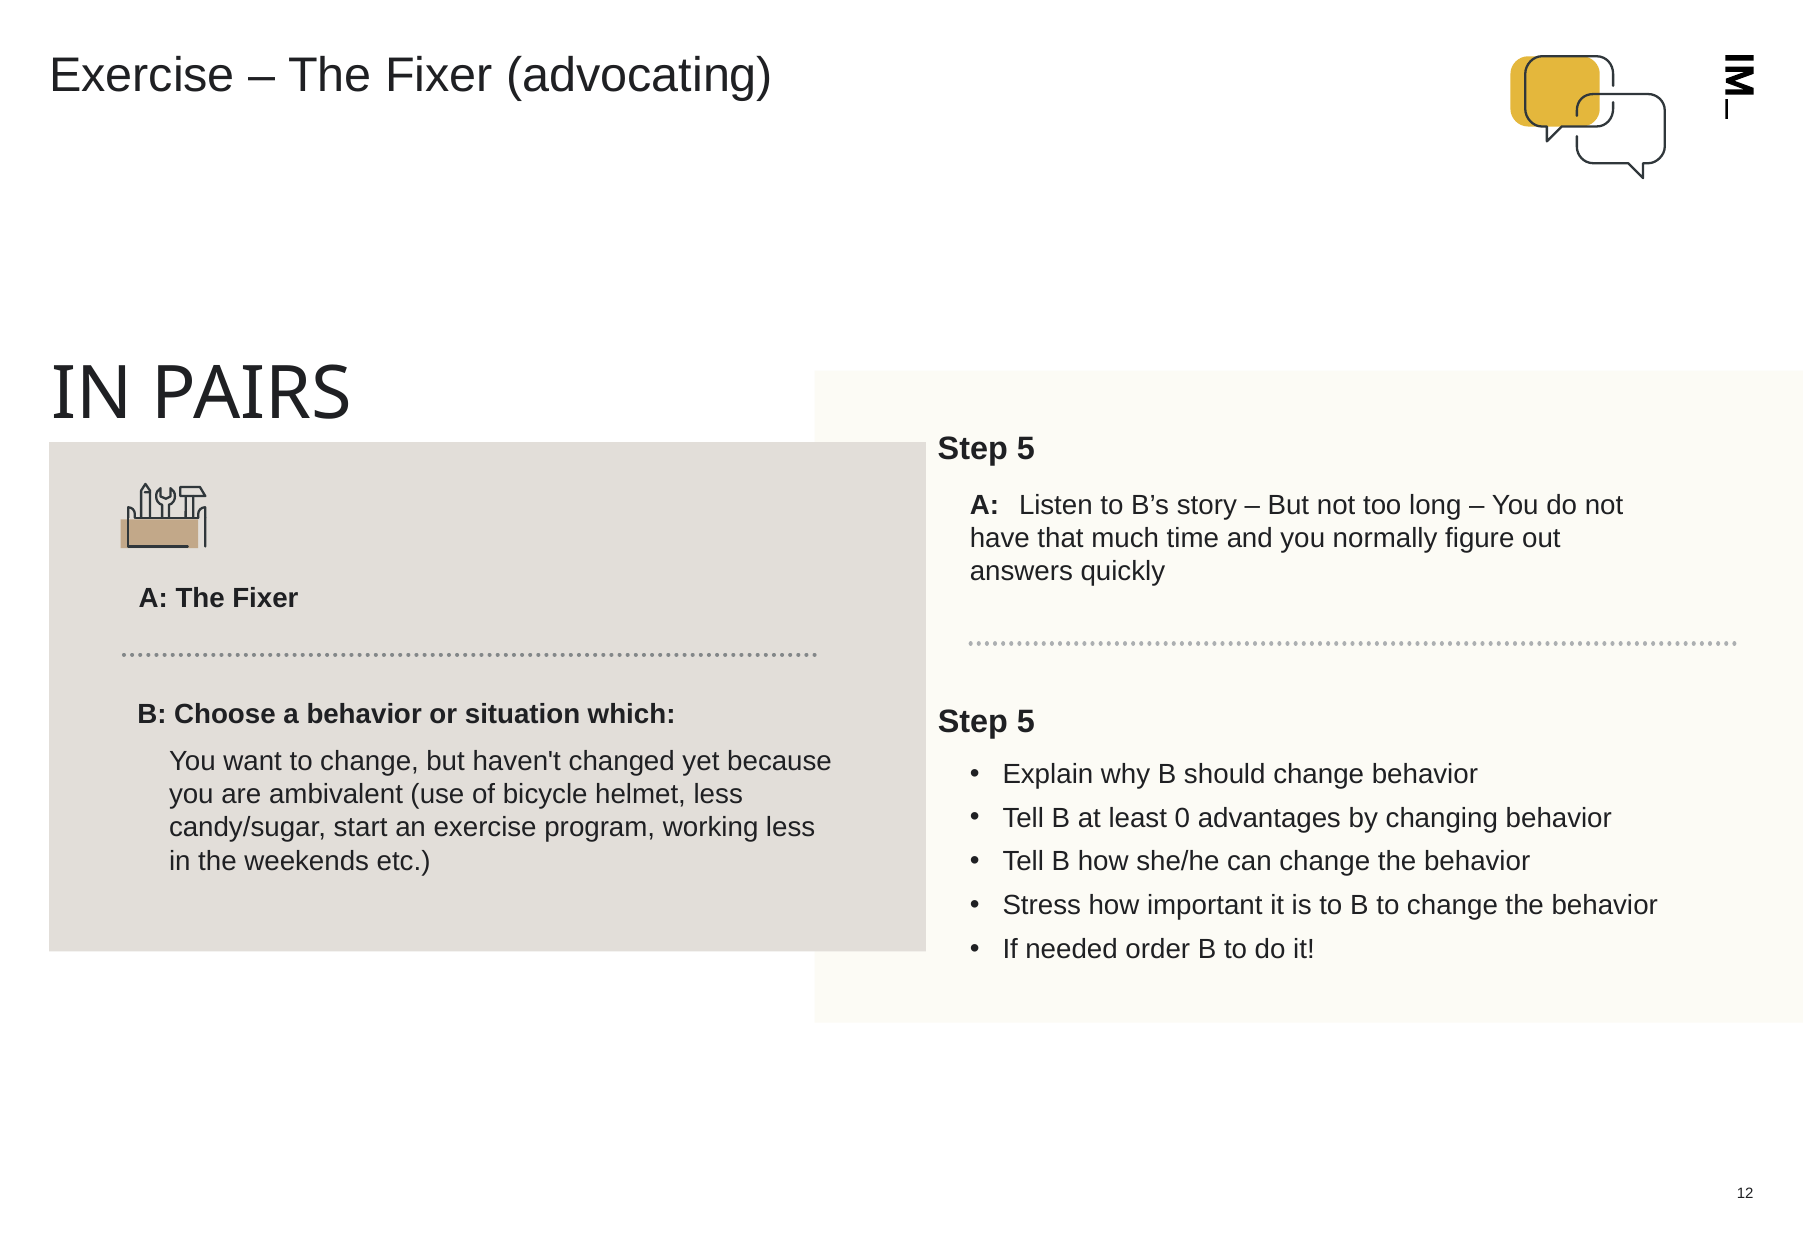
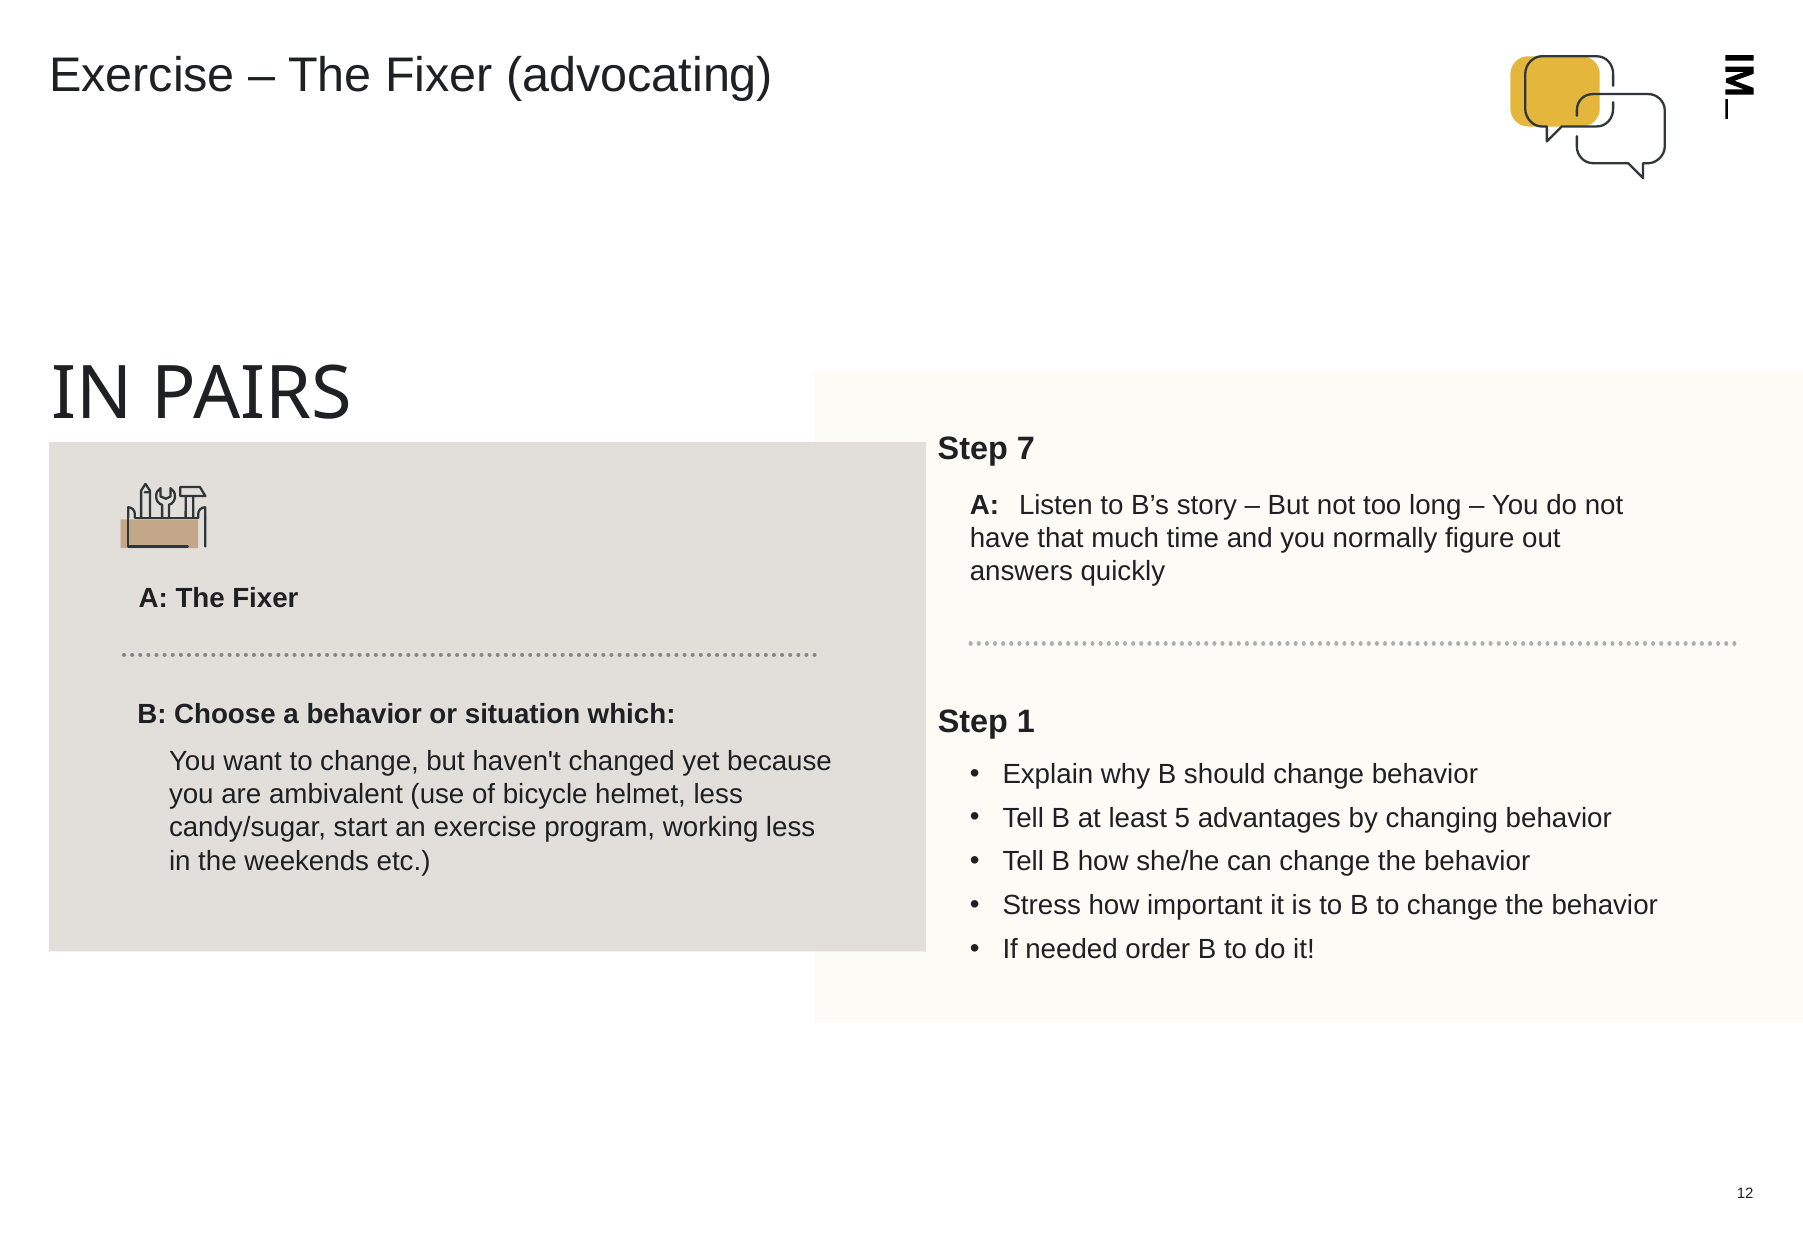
5: 5 -> 7 (1026, 449)
5: 5 -> 1 (1026, 722)
0: 0 -> 5 (1182, 818)
